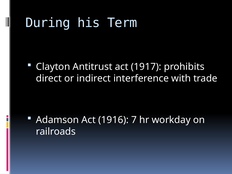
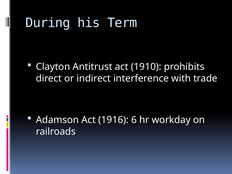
1917: 1917 -> 1910 (146, 67)
7: 7 -> 6 (134, 120)
